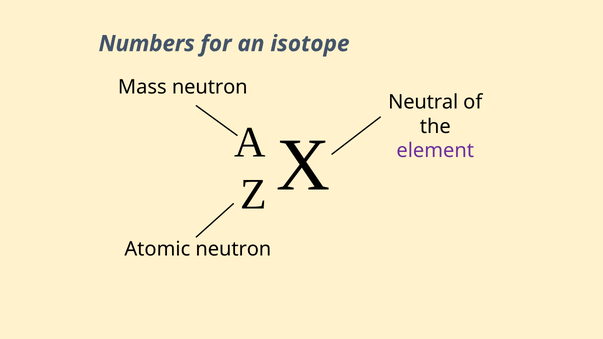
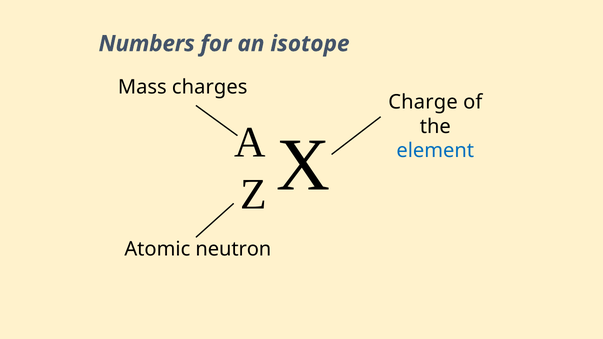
Mass neutron: neutron -> charges (210, 87)
Neutral: Neutral -> Charge (423, 102)
element colour: purple -> blue (435, 151)
